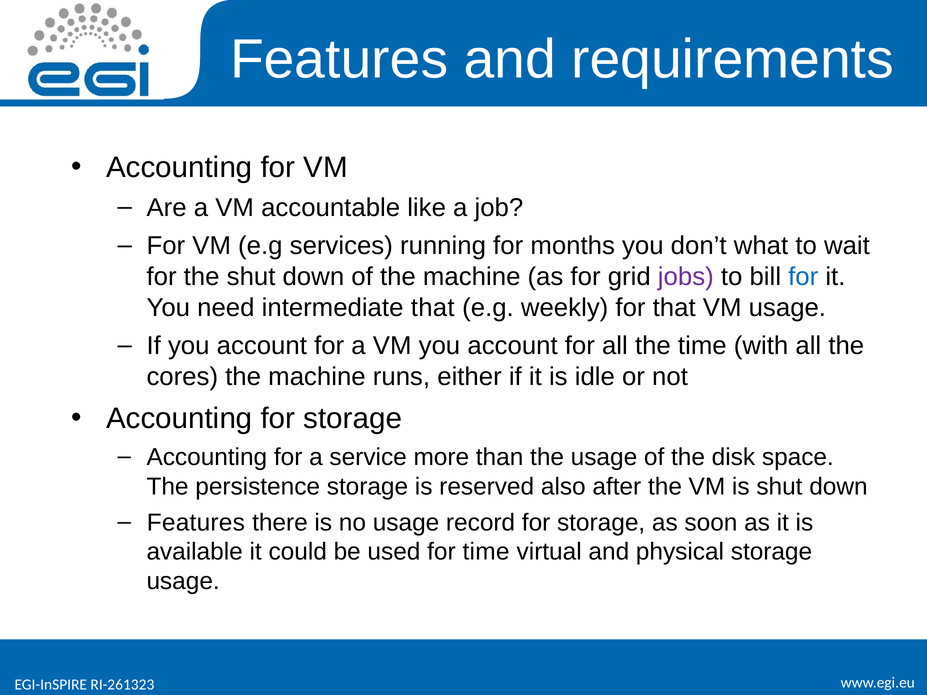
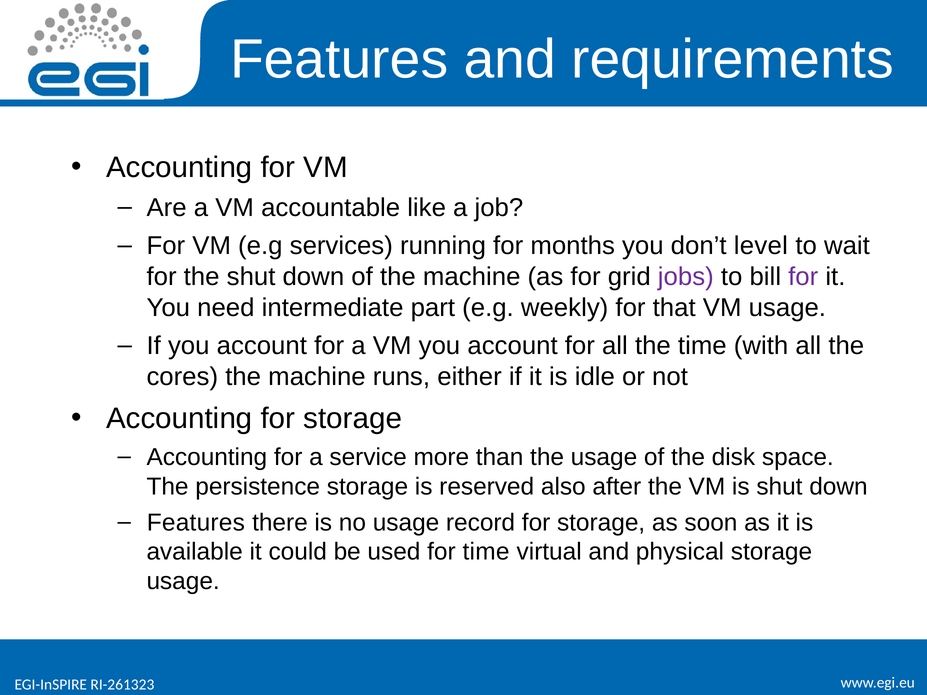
what: what -> level (761, 246)
for colour: blue -> purple (803, 277)
intermediate that: that -> part (433, 308)
